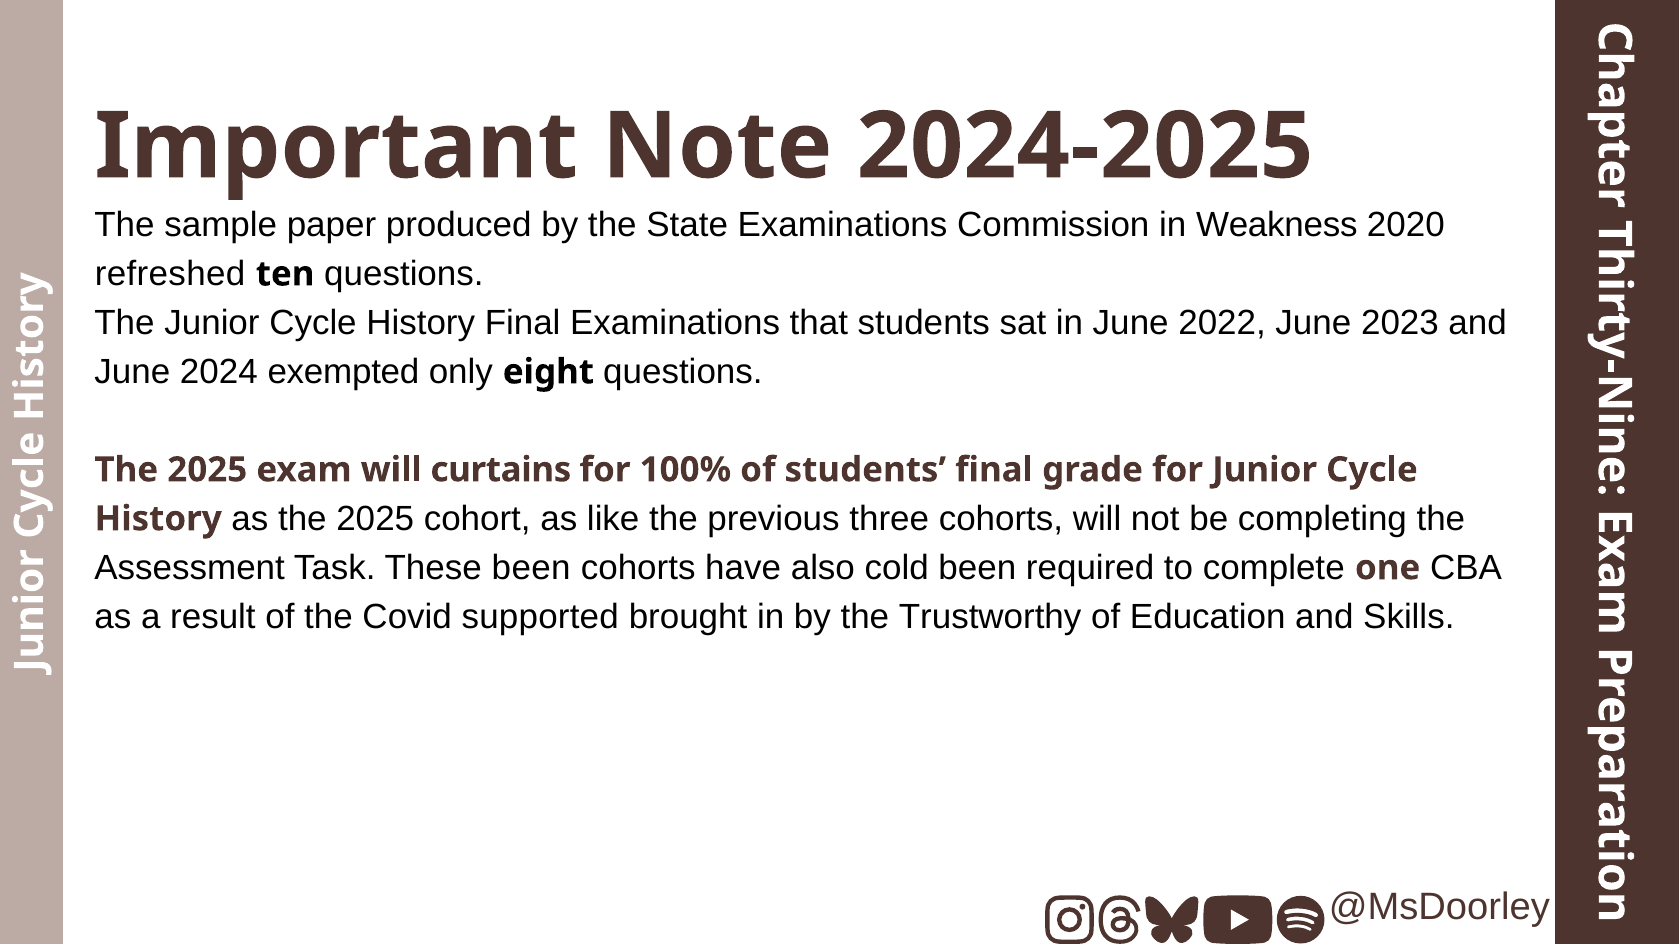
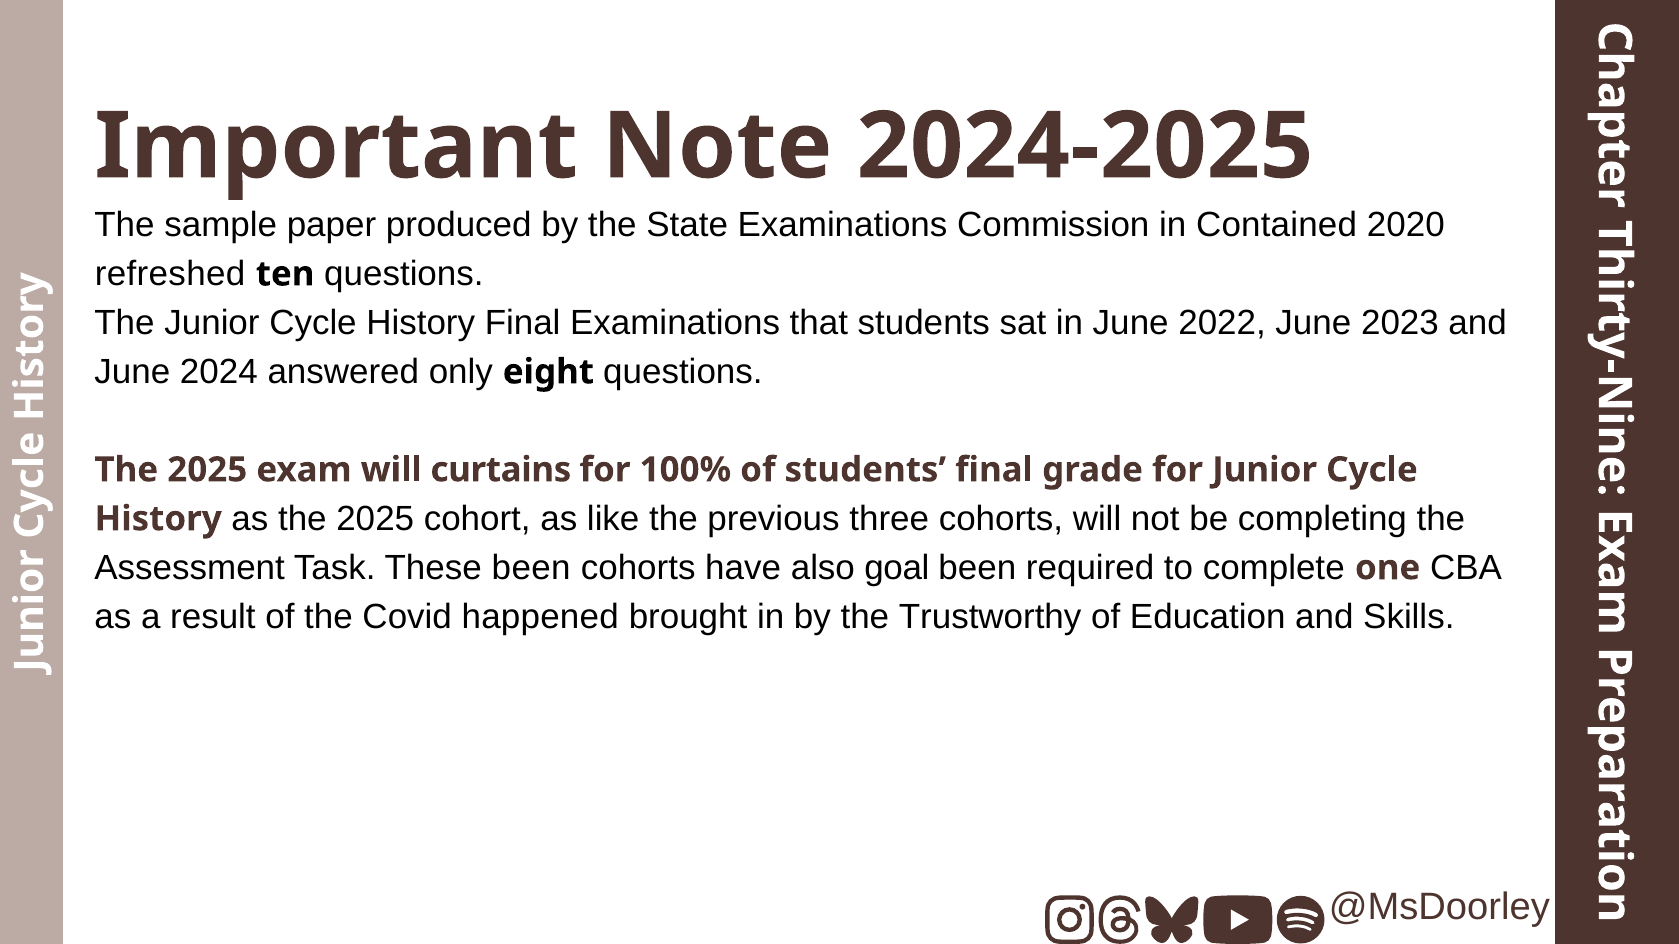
Weakness: Weakness -> Contained (1277, 225)
exempted: exempted -> answered (343, 372)
cold: cold -> goal (897, 568)
supported: supported -> happened (540, 617)
